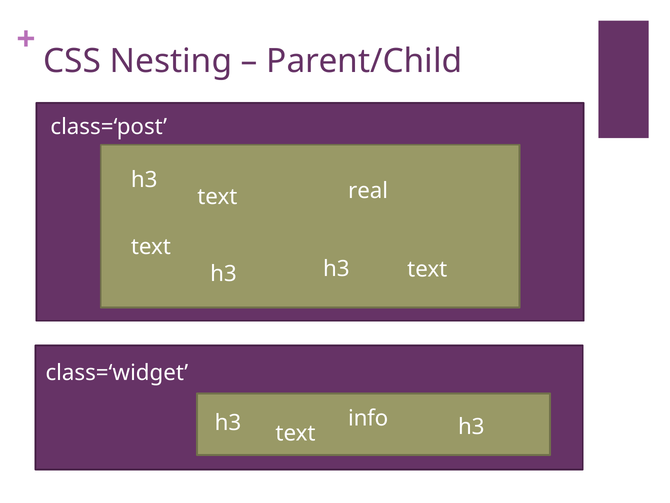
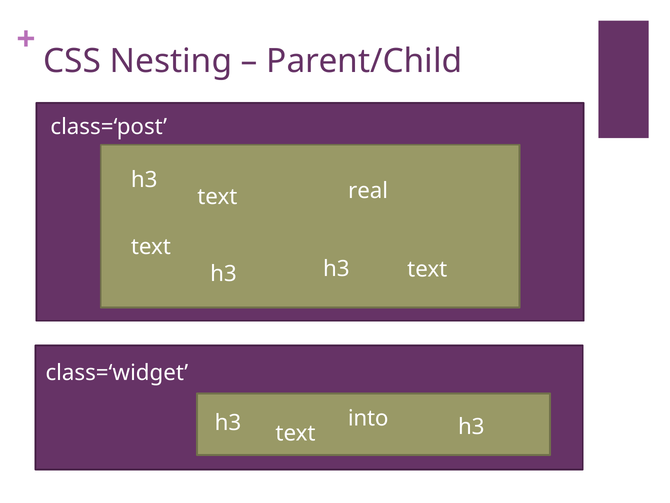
info: info -> into (368, 418)
